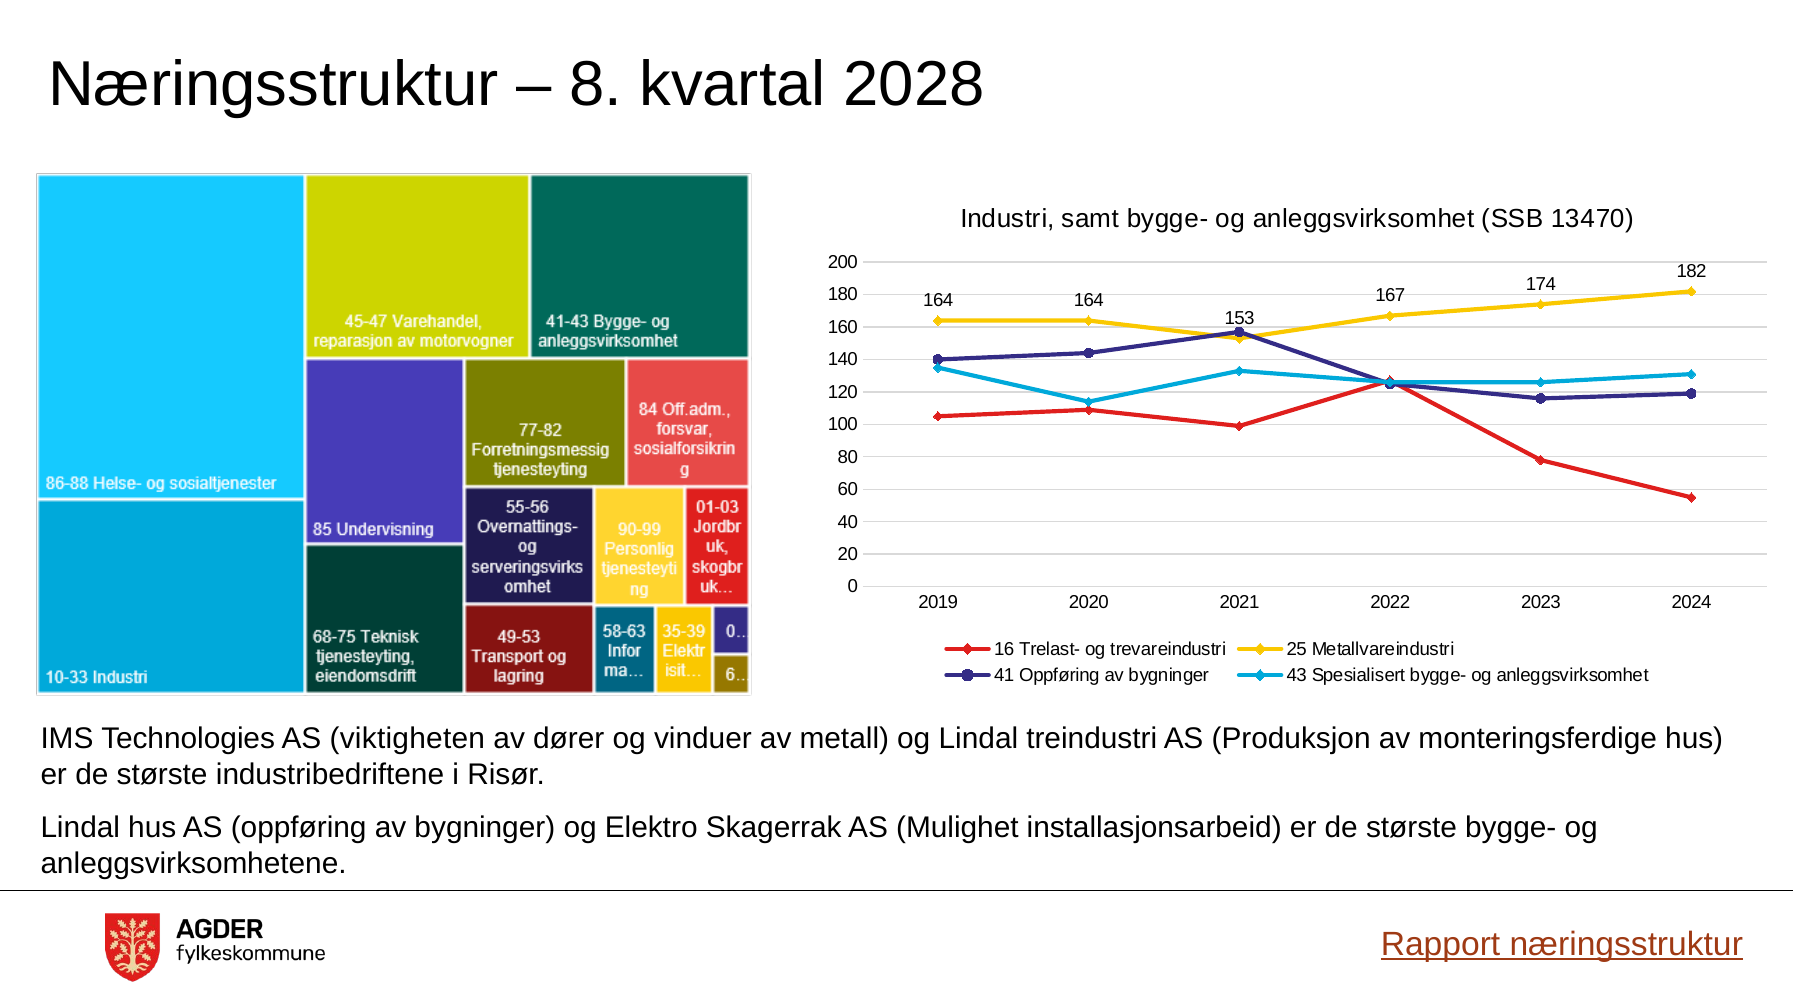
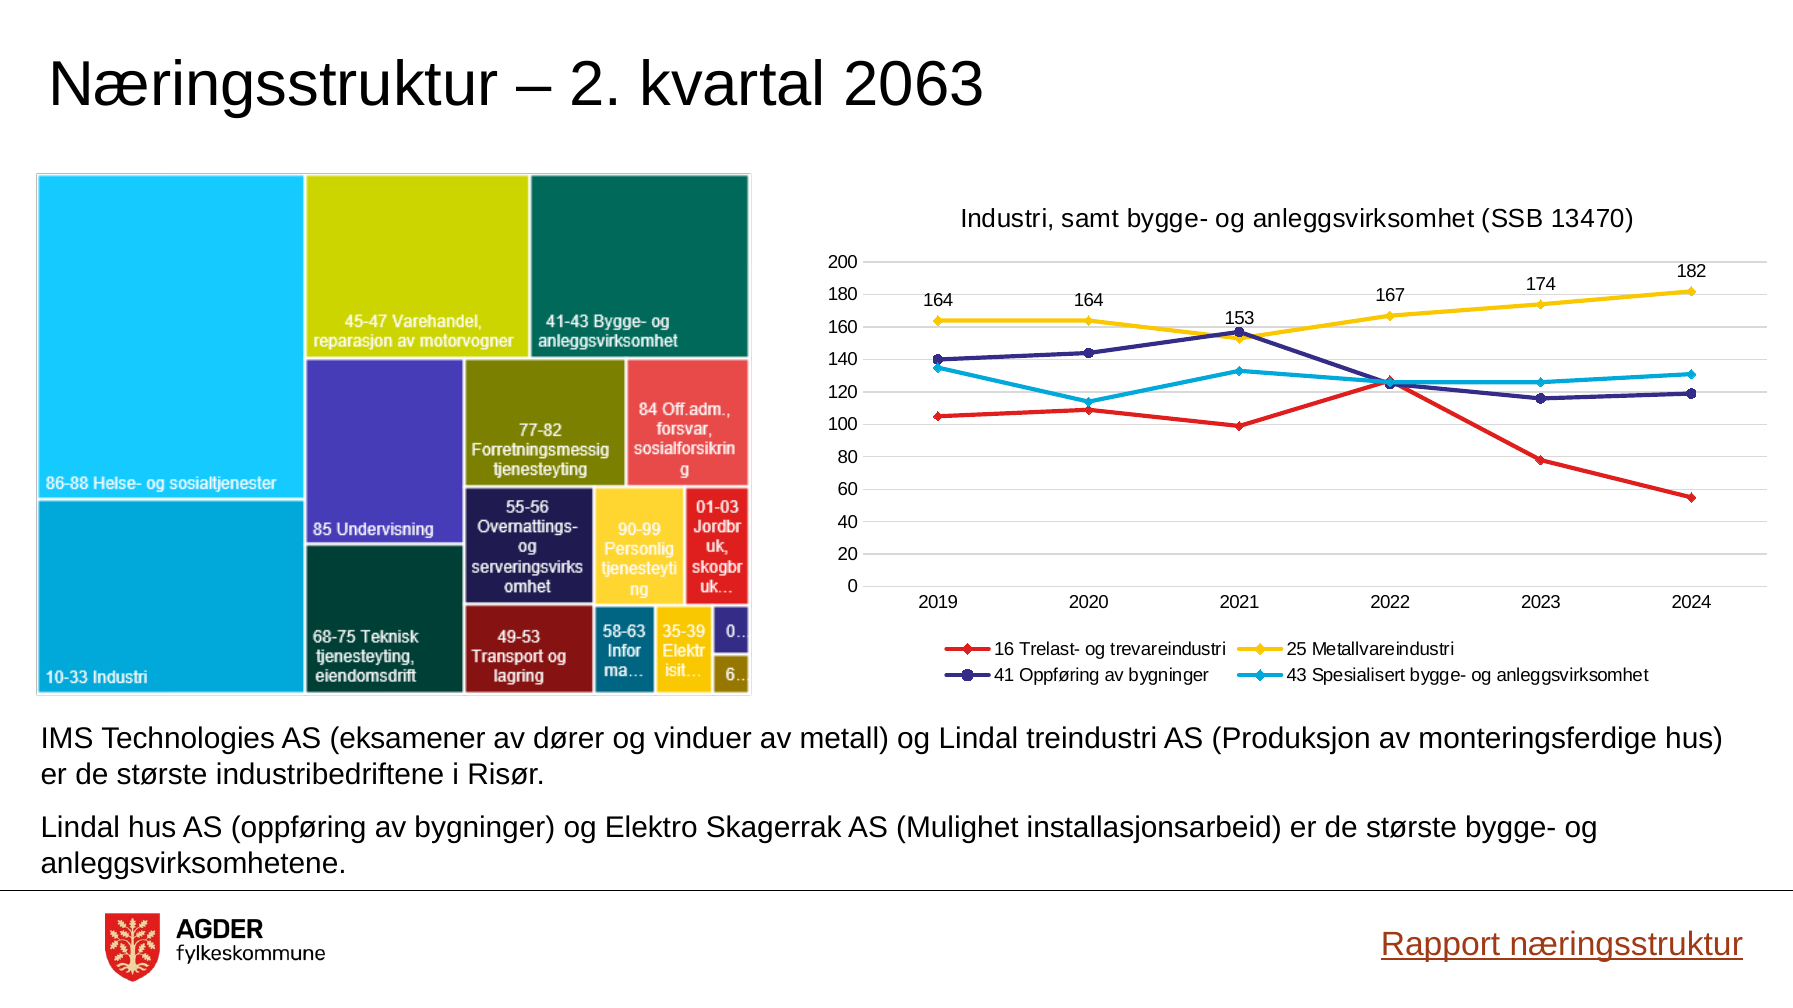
8: 8 -> 2 (595, 85)
2028: 2028 -> 2063 (914, 85)
viktigheten: viktigheten -> eksamener (408, 739)
